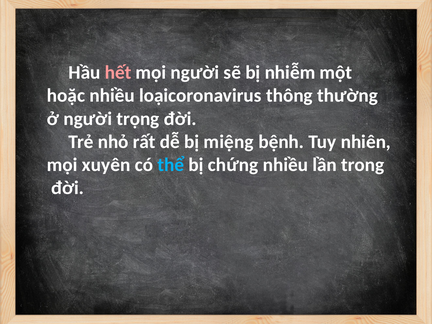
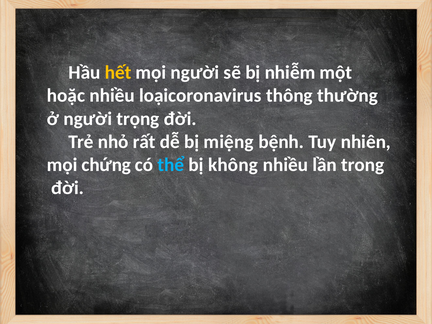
hết colour: pink -> yellow (118, 73)
xuyên: xuyên -> chứng (106, 165)
chứng: chứng -> không (233, 165)
